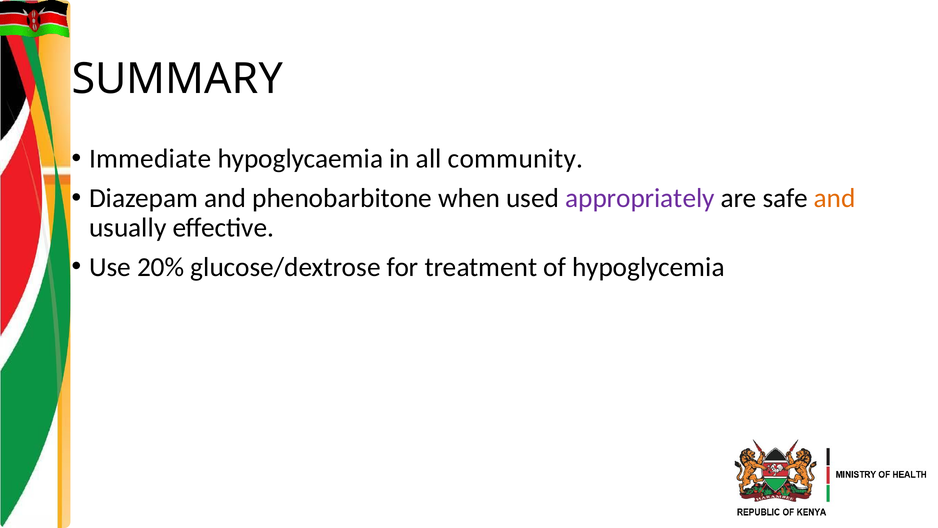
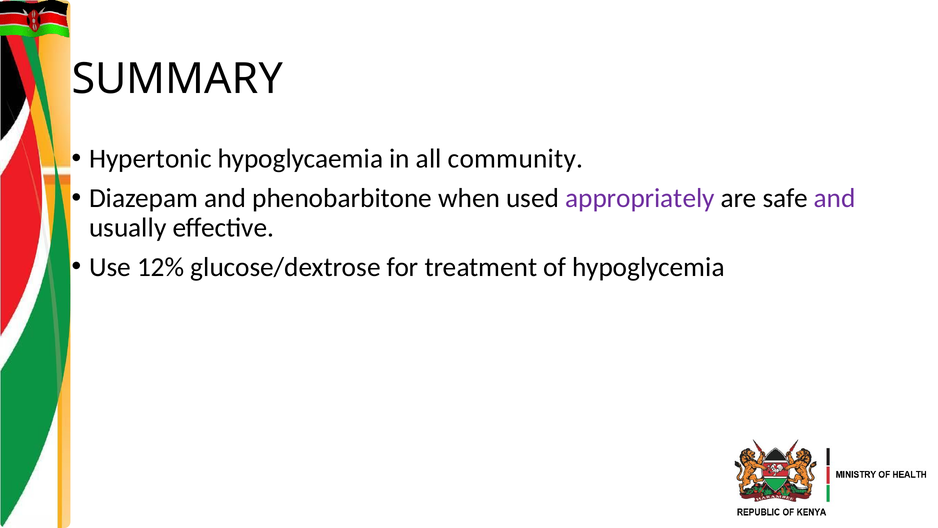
Immediate: Immediate -> Hypertonic (150, 159)
and colour: orange -> purple (835, 198)
20%: 20% -> 12% (161, 267)
